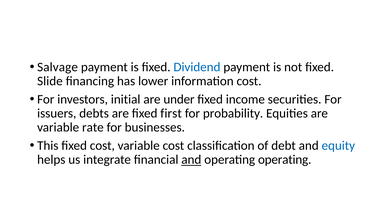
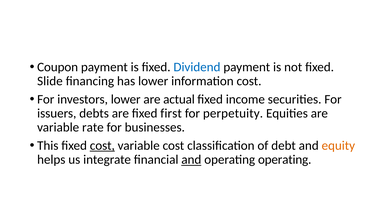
Salvage: Salvage -> Coupon (58, 67)
investors initial: initial -> lower (126, 99)
under: under -> actual (179, 99)
probability: probability -> perpetuity (233, 113)
cost underline: none -> present (102, 146)
equity colour: blue -> orange (338, 146)
